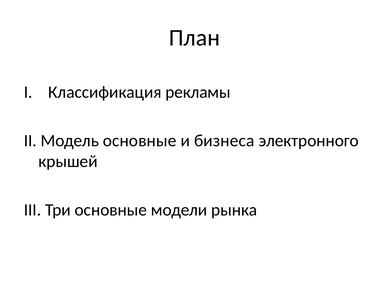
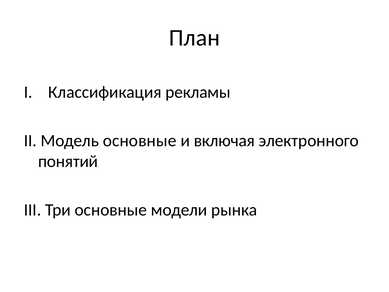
бизнеса: бизнеса -> включая (224, 140)
крышей: крышей -> понятий (68, 161)
